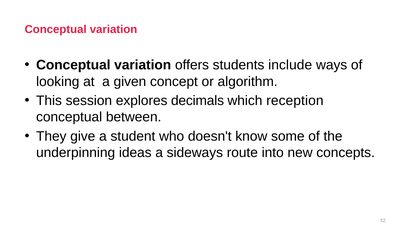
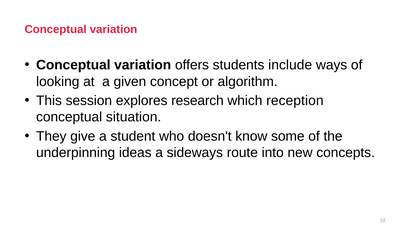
decimals: decimals -> research (197, 101)
between: between -> situation (134, 117)
